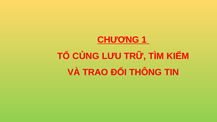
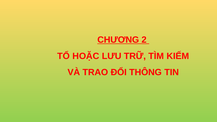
1: 1 -> 2 (144, 40)
CỦNG: CỦNG -> HOẶC (86, 56)
